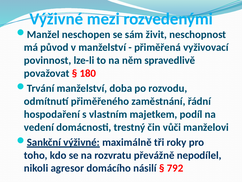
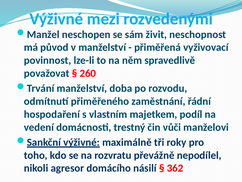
180: 180 -> 260 (88, 73)
792: 792 -> 362 (175, 168)
